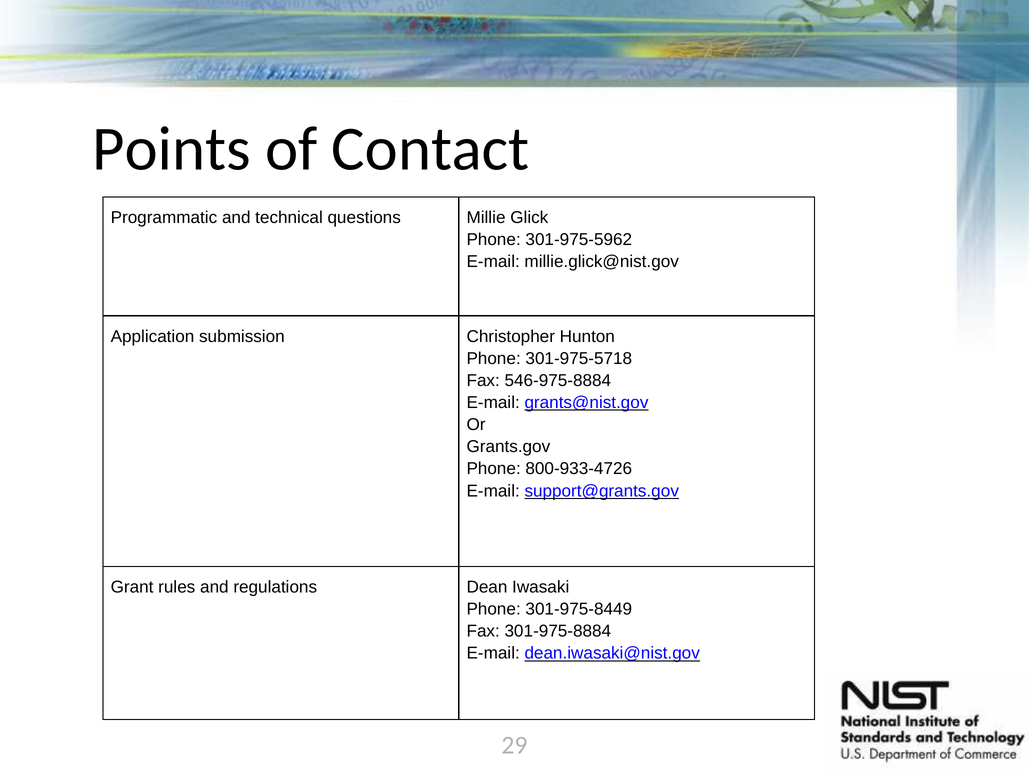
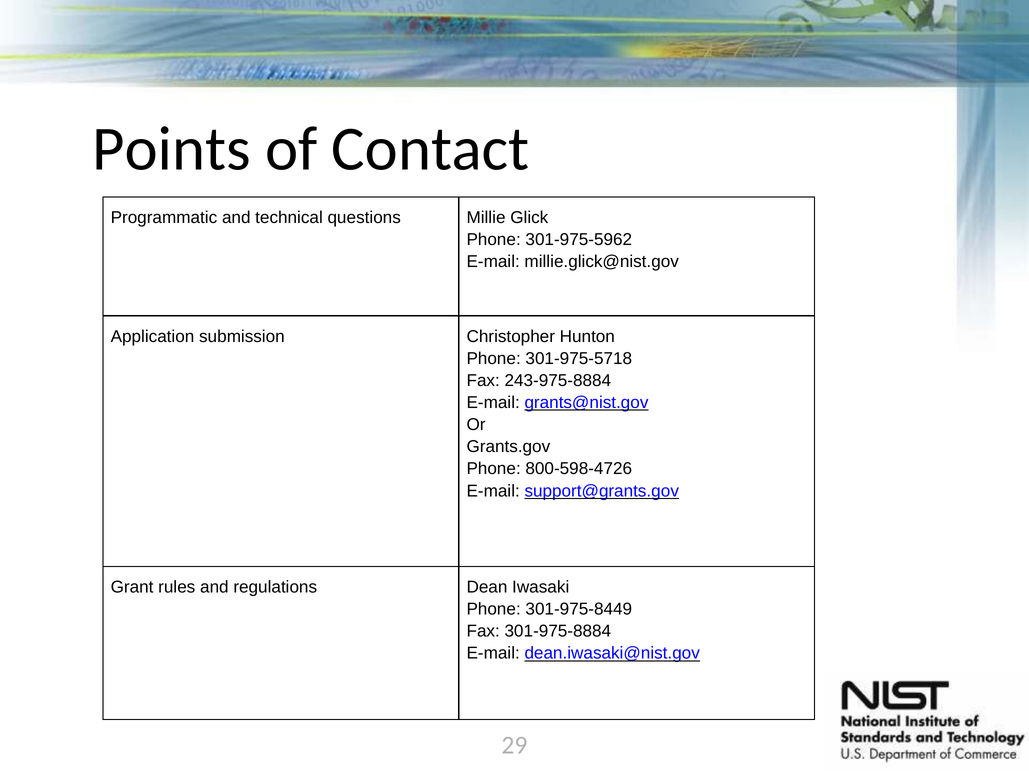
546-975-8884: 546-975-8884 -> 243-975-8884 (558, 381)
800-933-4726: 800-933-4726 -> 800-598-4726 (579, 469)
